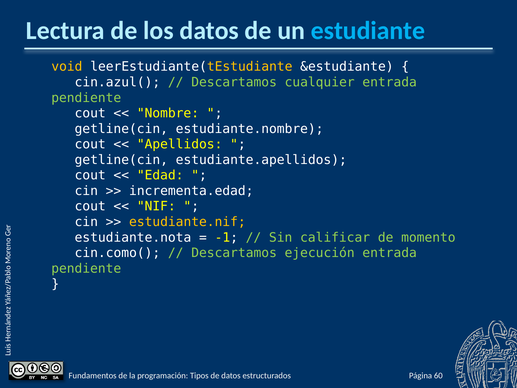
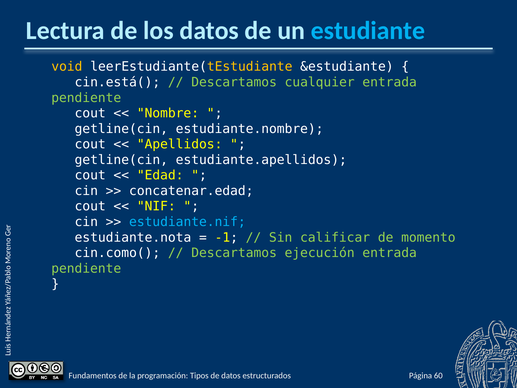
cin.azul(: cin.azul( -> cin.está( (117, 82)
incrementa.edad: incrementa.edad -> concatenar.edad (191, 191)
estudiante.nif colour: yellow -> light blue (187, 222)
